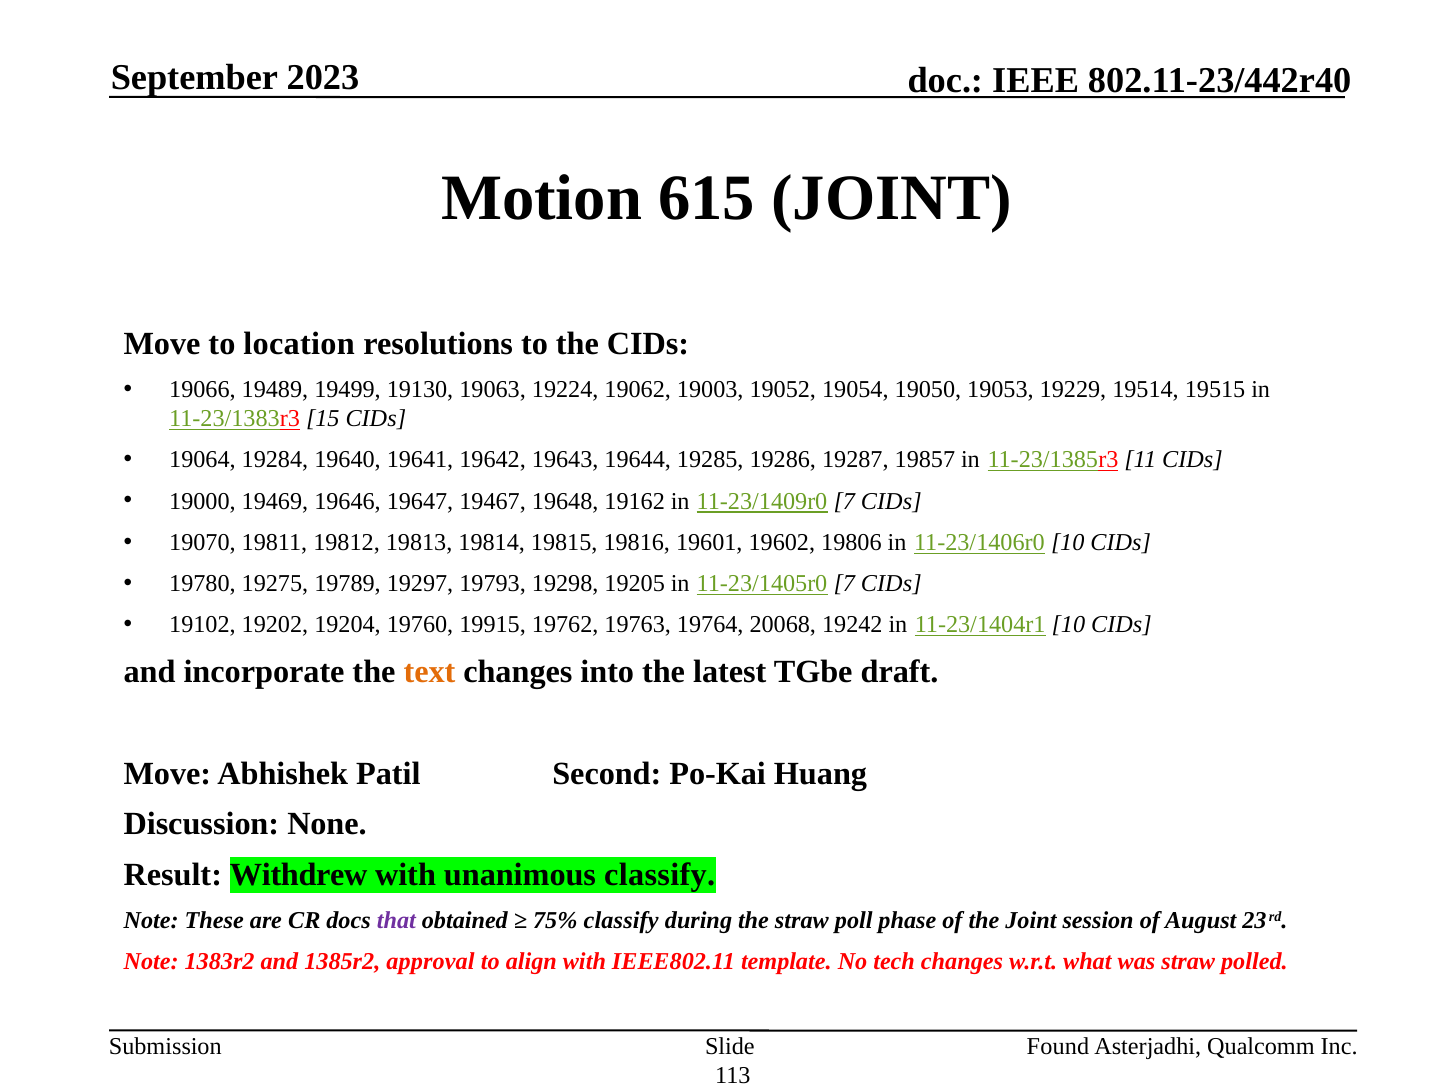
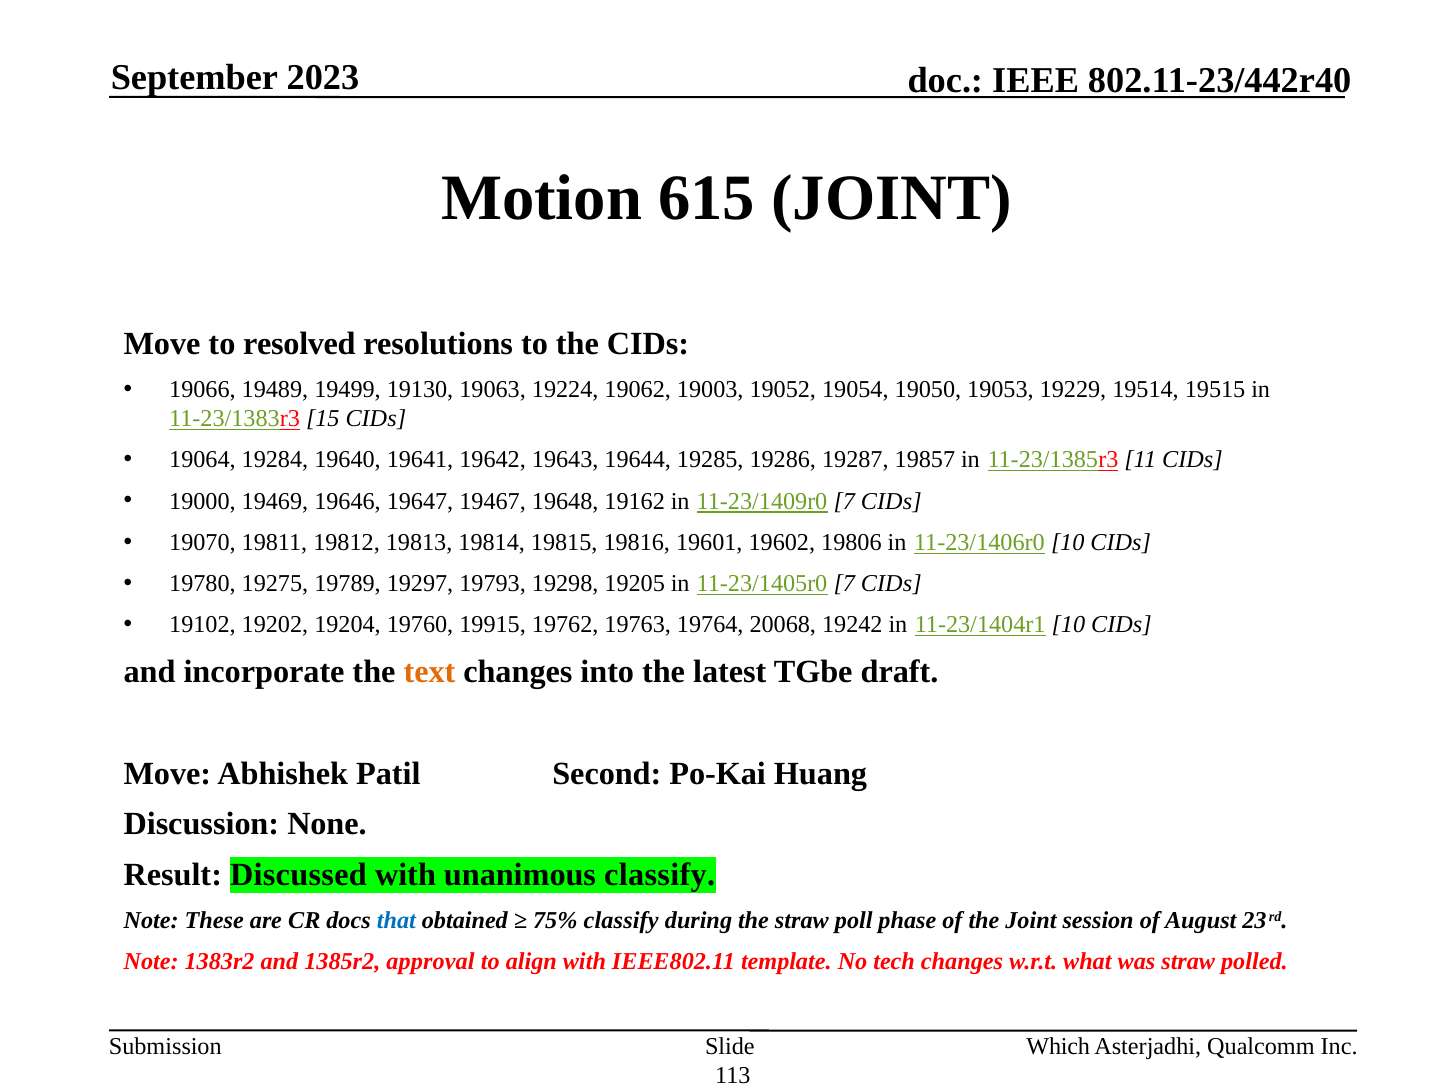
location: location -> resolved (299, 344)
Withdrew: Withdrew -> Discussed (298, 875)
that colour: purple -> blue (396, 920)
Found: Found -> Which (1058, 1046)
